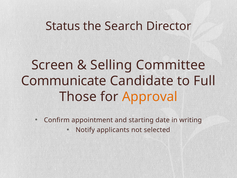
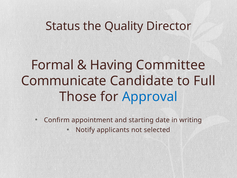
Search: Search -> Quality (124, 26)
Screen: Screen -> Formal (52, 65)
Selling: Selling -> Having (111, 65)
Approval colour: orange -> blue (150, 97)
